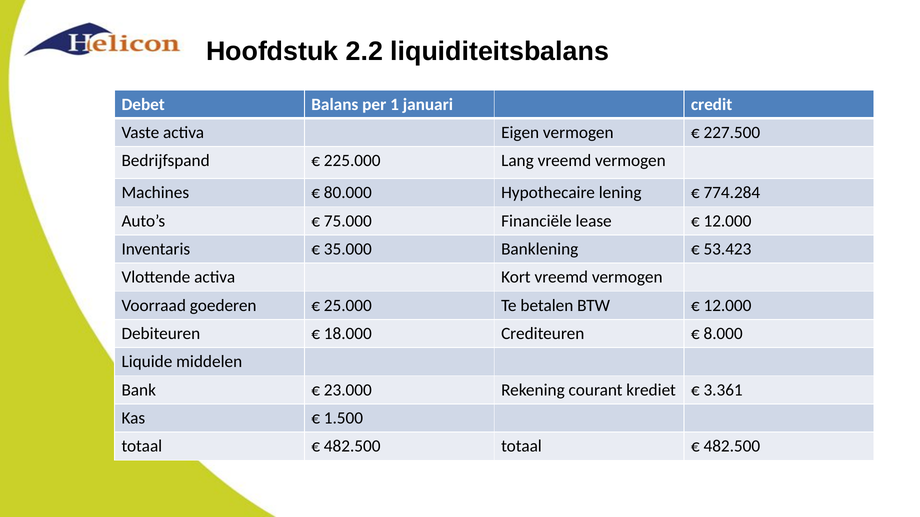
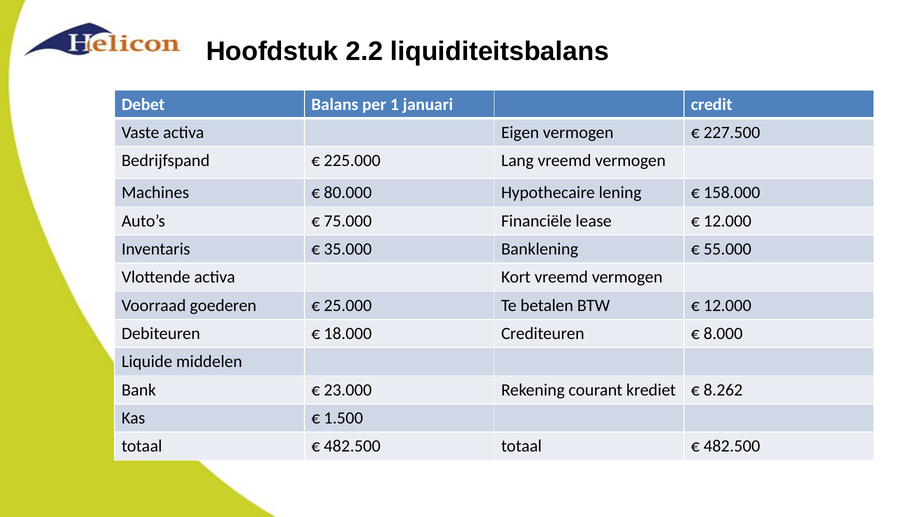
774.284: 774.284 -> 158.000 (732, 193)
53.423: 53.423 -> 55.000 (727, 249)
3.361: 3.361 -> 8.262 (723, 390)
